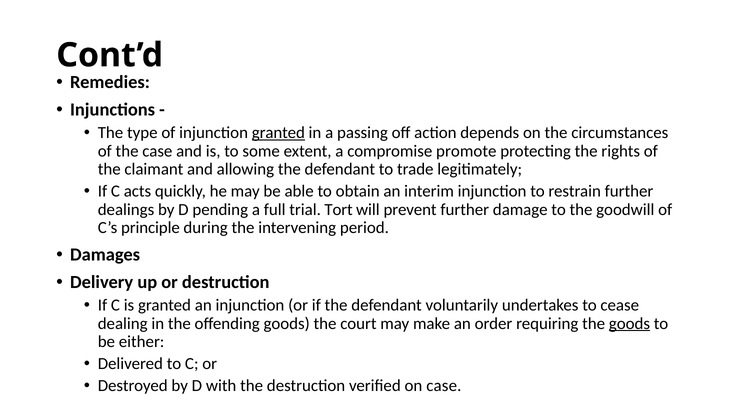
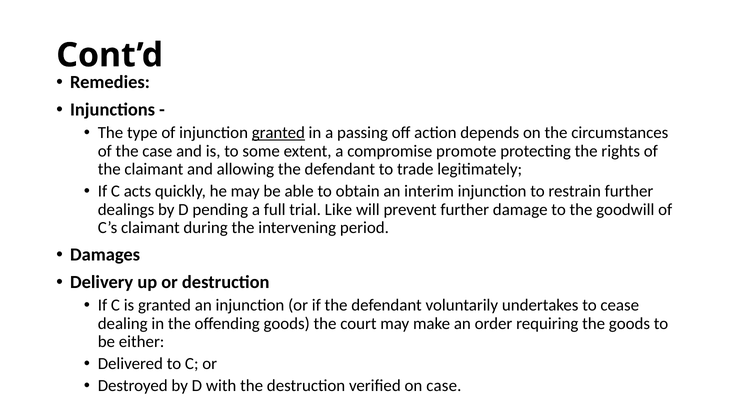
Tort: Tort -> Like (338, 210)
C’s principle: principle -> claimant (150, 228)
goods underline: present -> none (629, 324)
